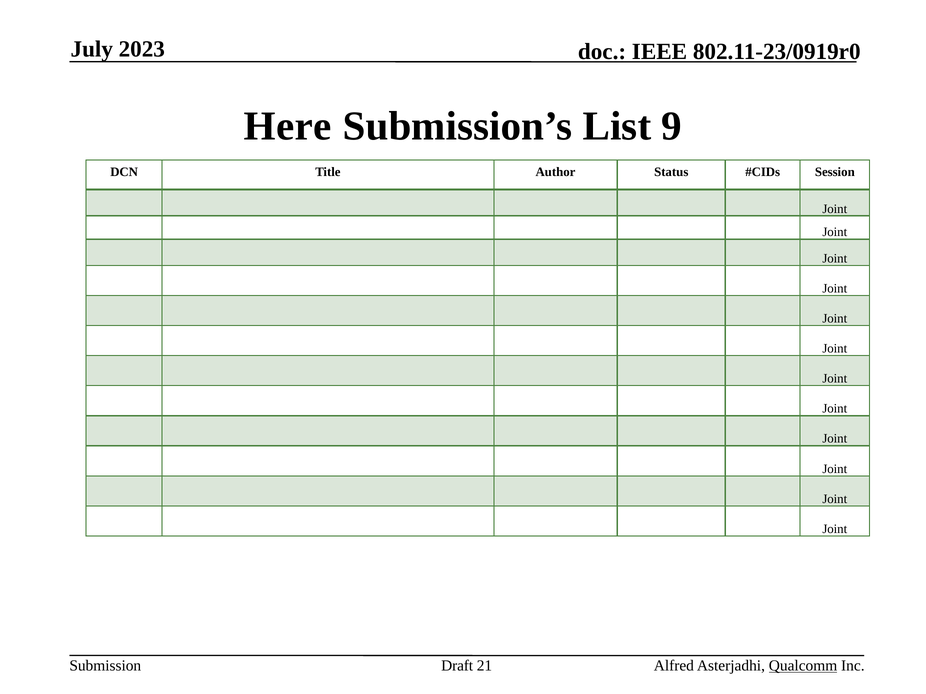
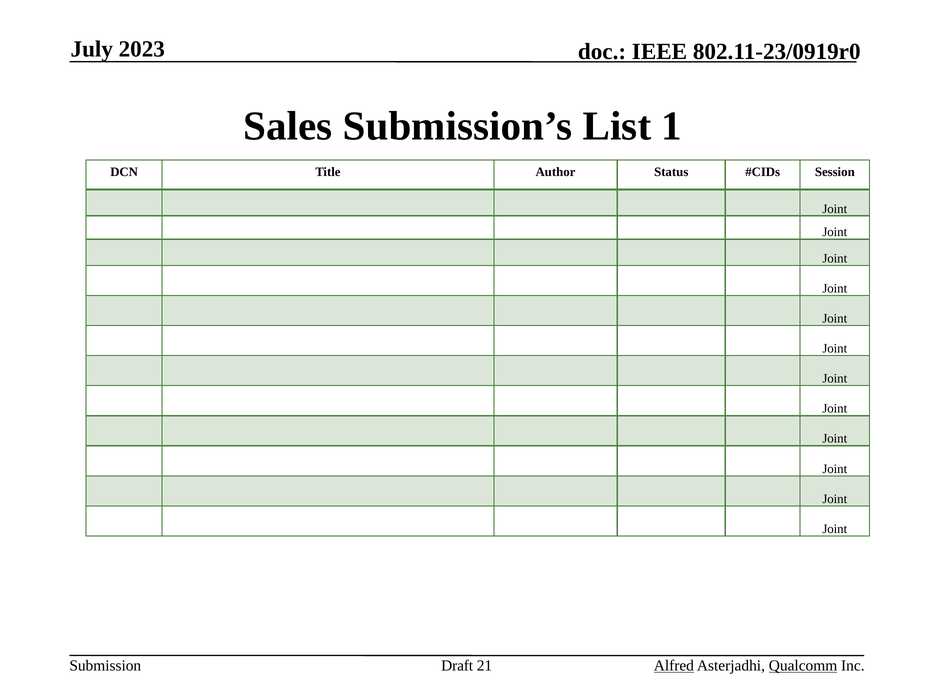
Here: Here -> Sales (288, 126)
9: 9 -> 1 (672, 126)
Alfred underline: none -> present (674, 666)
